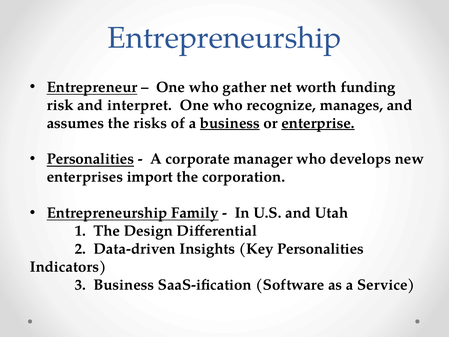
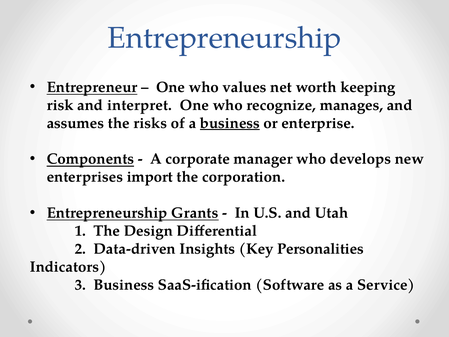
gather: gather -> values (245, 87)
funding: funding -> keeping (368, 87)
enterprise underline: present -> none (318, 123)
Personalities: Personalities -> Components (90, 159)
Family: Family -> Grants (195, 213)
